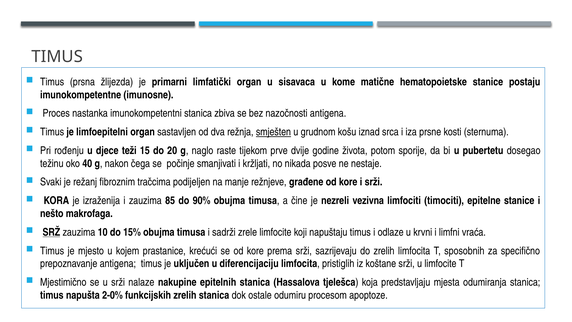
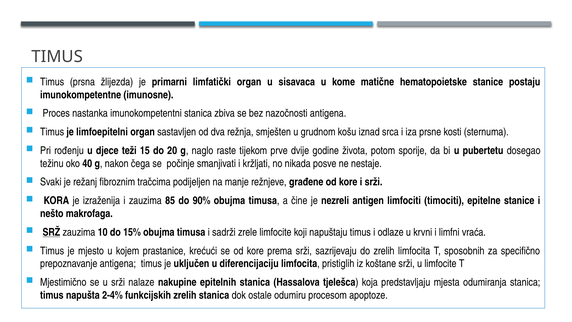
smješten underline: present -> none (273, 132)
vezivna: vezivna -> antigen (368, 201)
2-0%: 2-0% -> 2-4% (112, 295)
